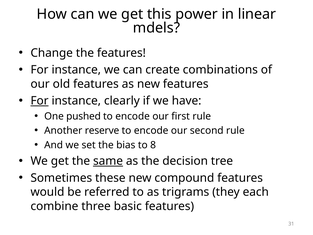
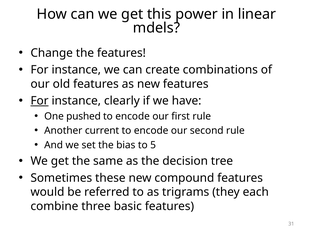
reserve: reserve -> current (102, 131)
8: 8 -> 5 (153, 145)
same underline: present -> none (108, 161)
